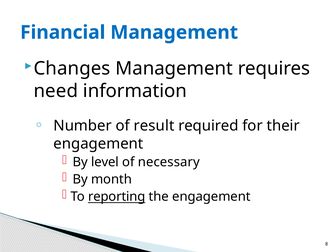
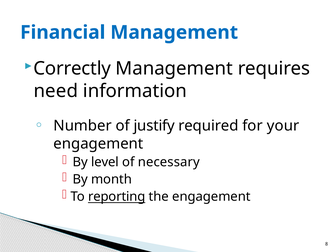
Changes: Changes -> Correctly (72, 69)
result: result -> justify (154, 126)
their: their -> your (283, 126)
